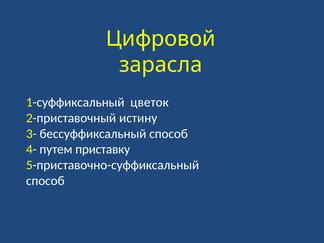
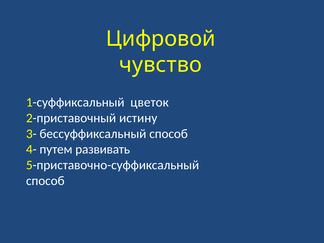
зарасла: зарасла -> чувство (161, 65)
приставку: приставку -> развивать (103, 149)
